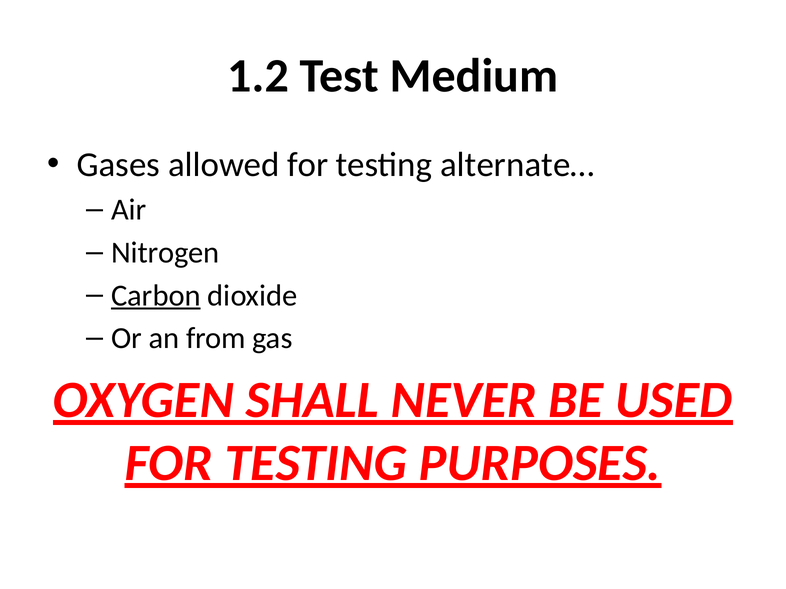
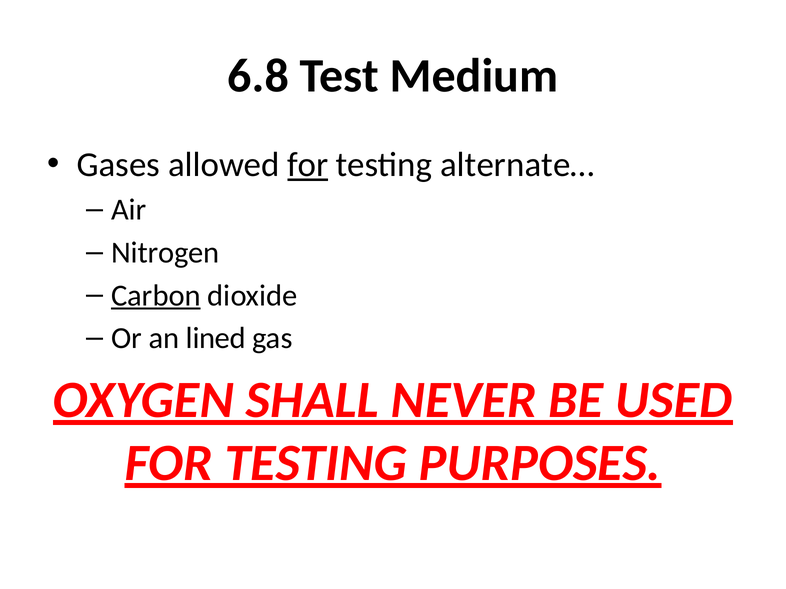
1.2: 1.2 -> 6.8 (258, 76)
for underline: none -> present (308, 165)
from: from -> lined (216, 339)
